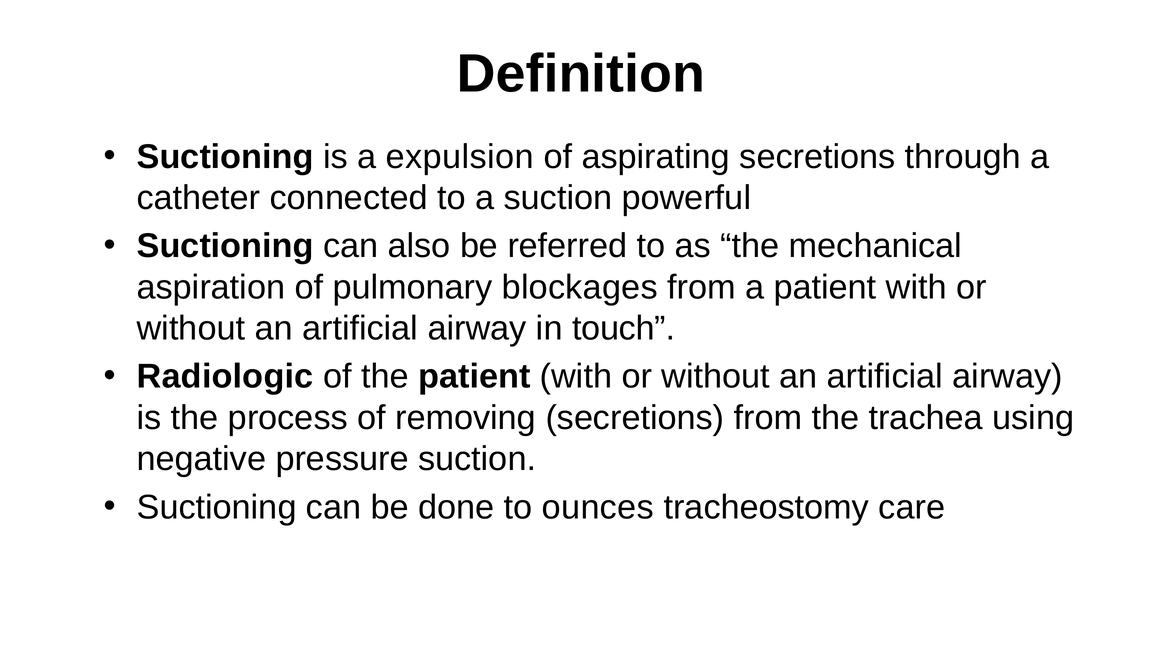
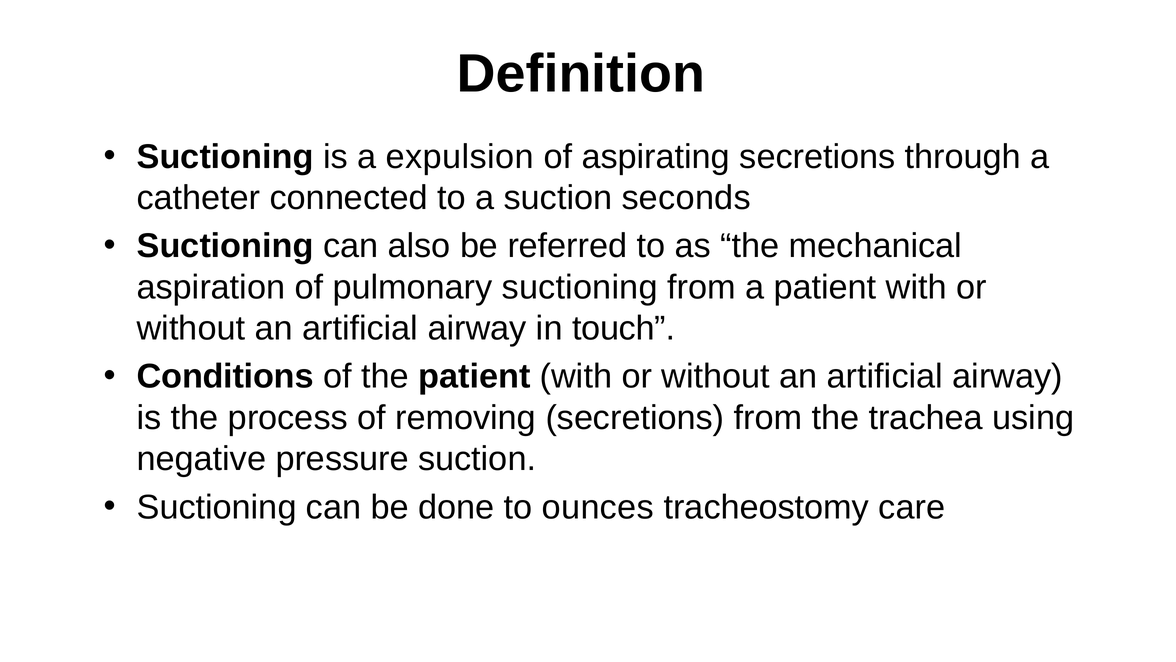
powerful: powerful -> seconds (686, 198)
pulmonary blockages: blockages -> suctioning (580, 287)
Radiologic: Radiologic -> Conditions (225, 376)
